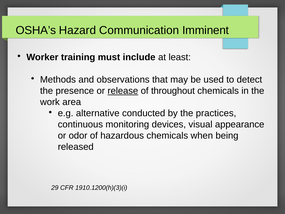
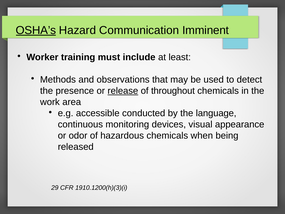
OSHA’s underline: none -> present (36, 30)
alternative: alternative -> accessible (98, 113)
practices: practices -> language (216, 113)
